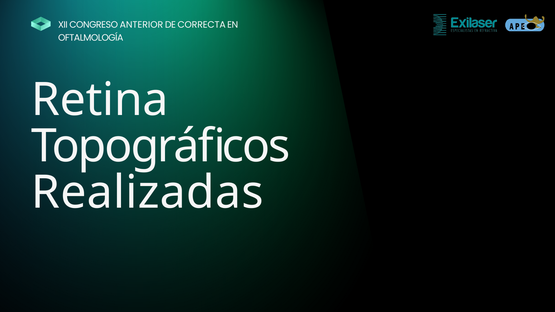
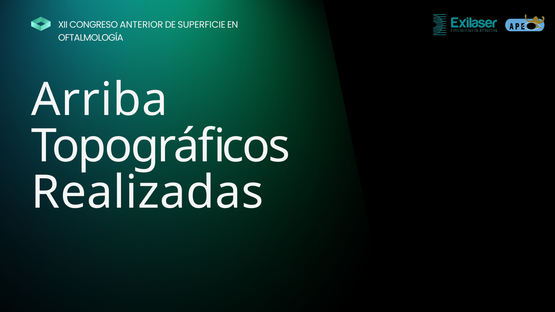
CORRECTA: CORRECTA -> SUPERFICIE (202, 25)
Retina: Retina -> Arriba (99, 100)
